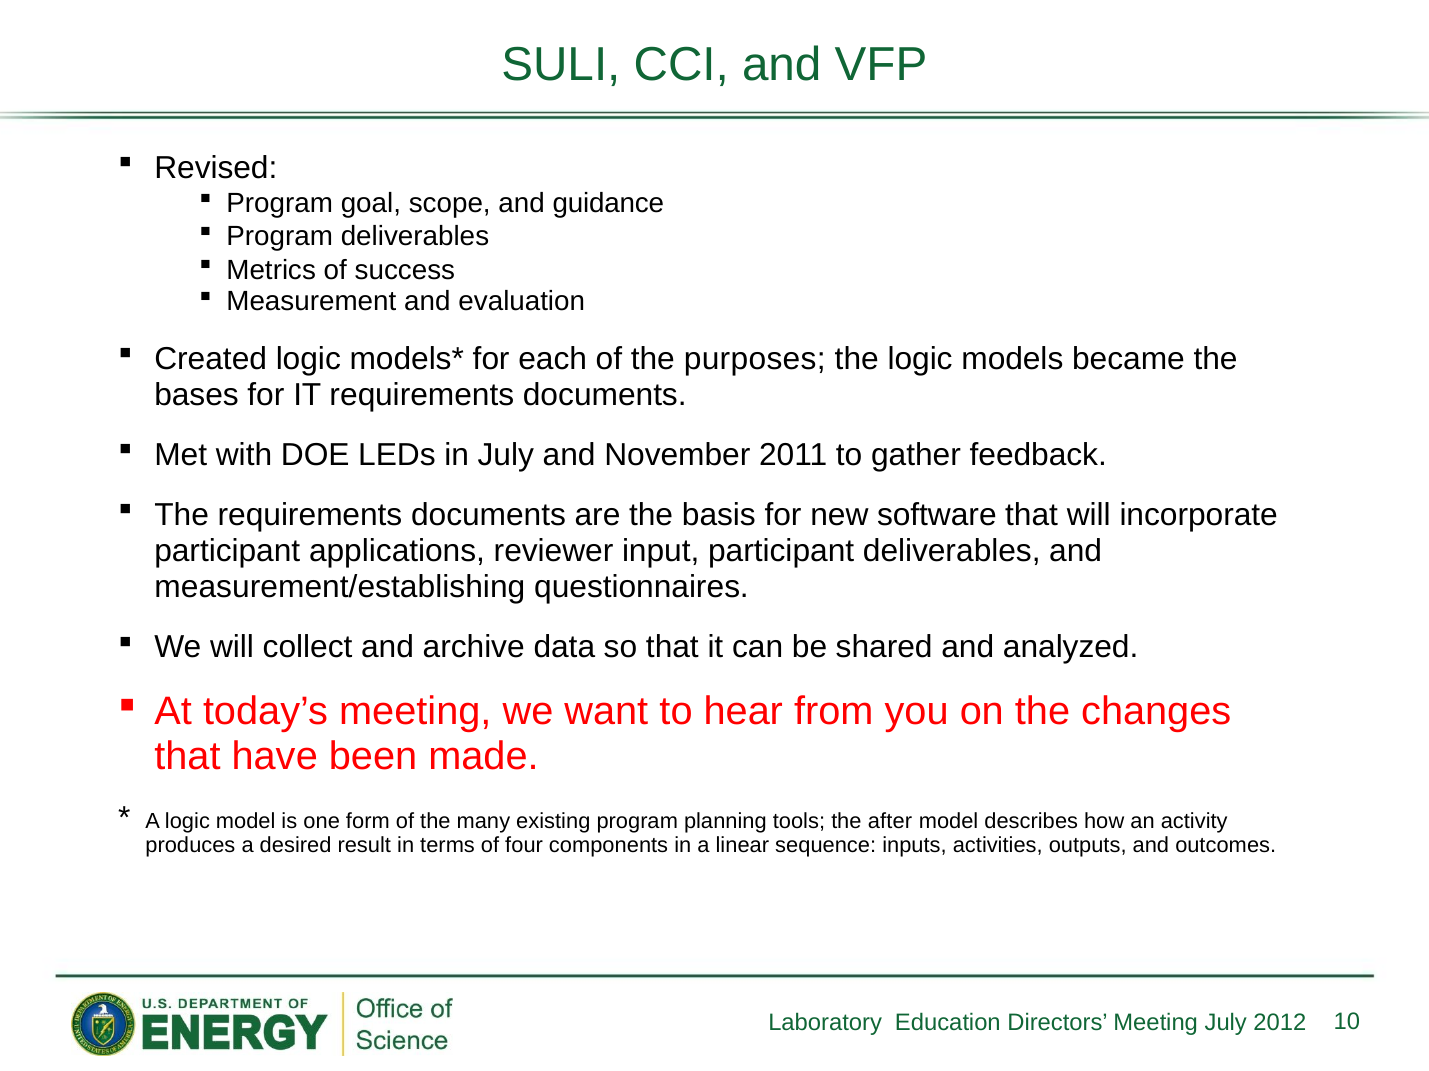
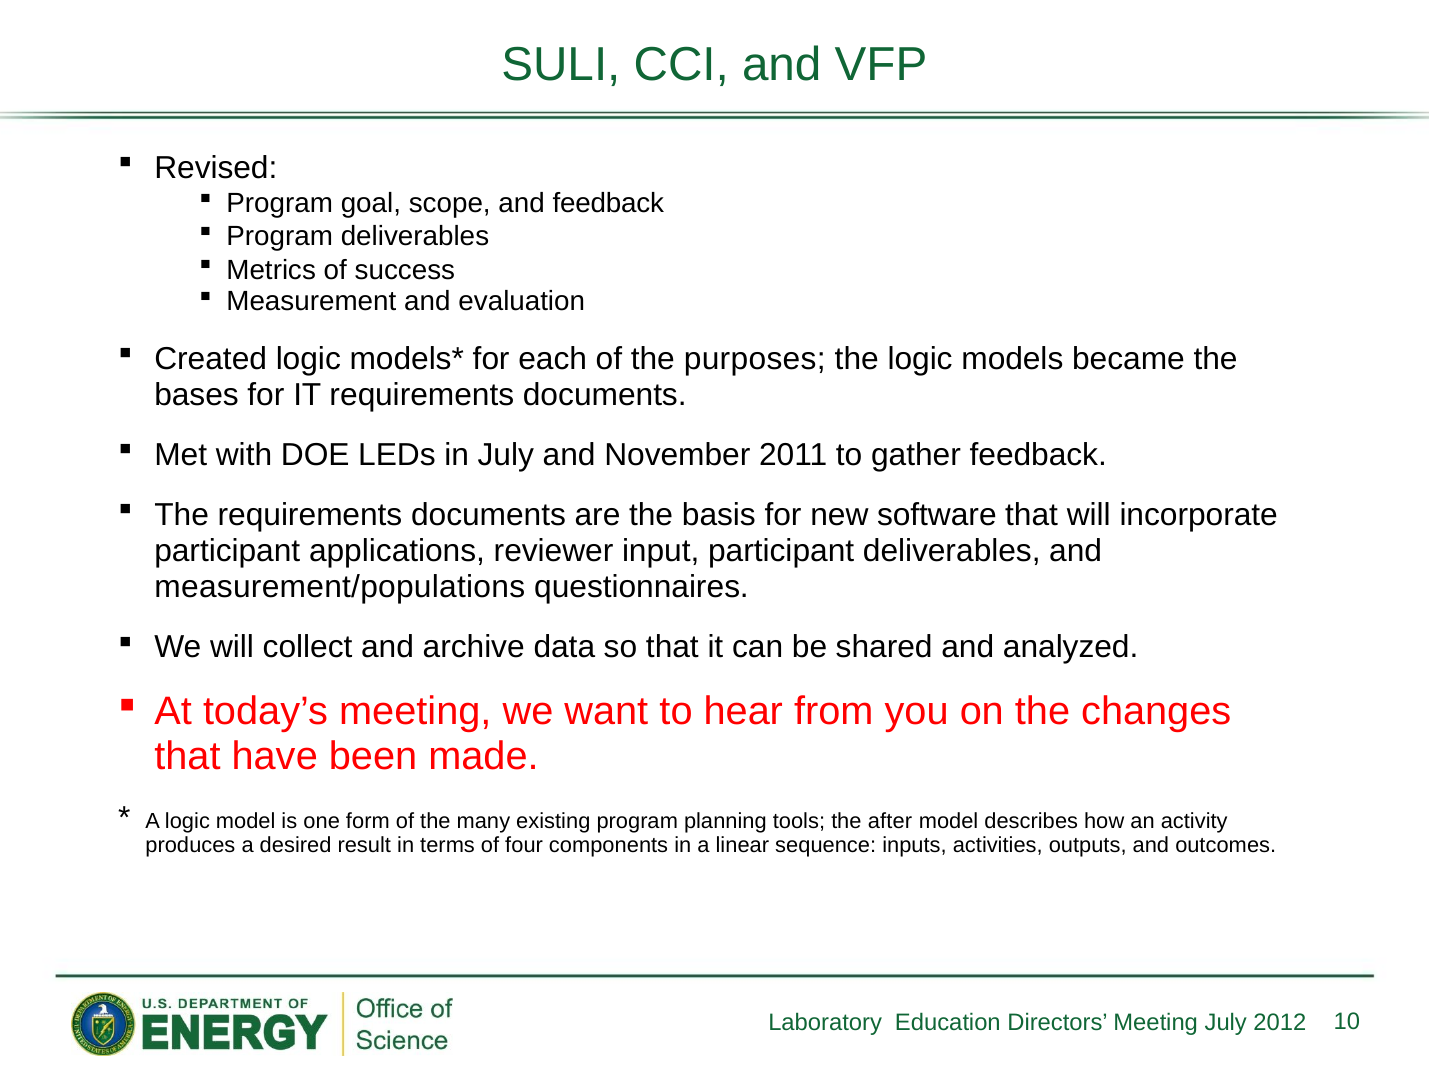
and guidance: guidance -> feedback (608, 204)
measurement/establishing: measurement/establishing -> measurement/populations (340, 588)
